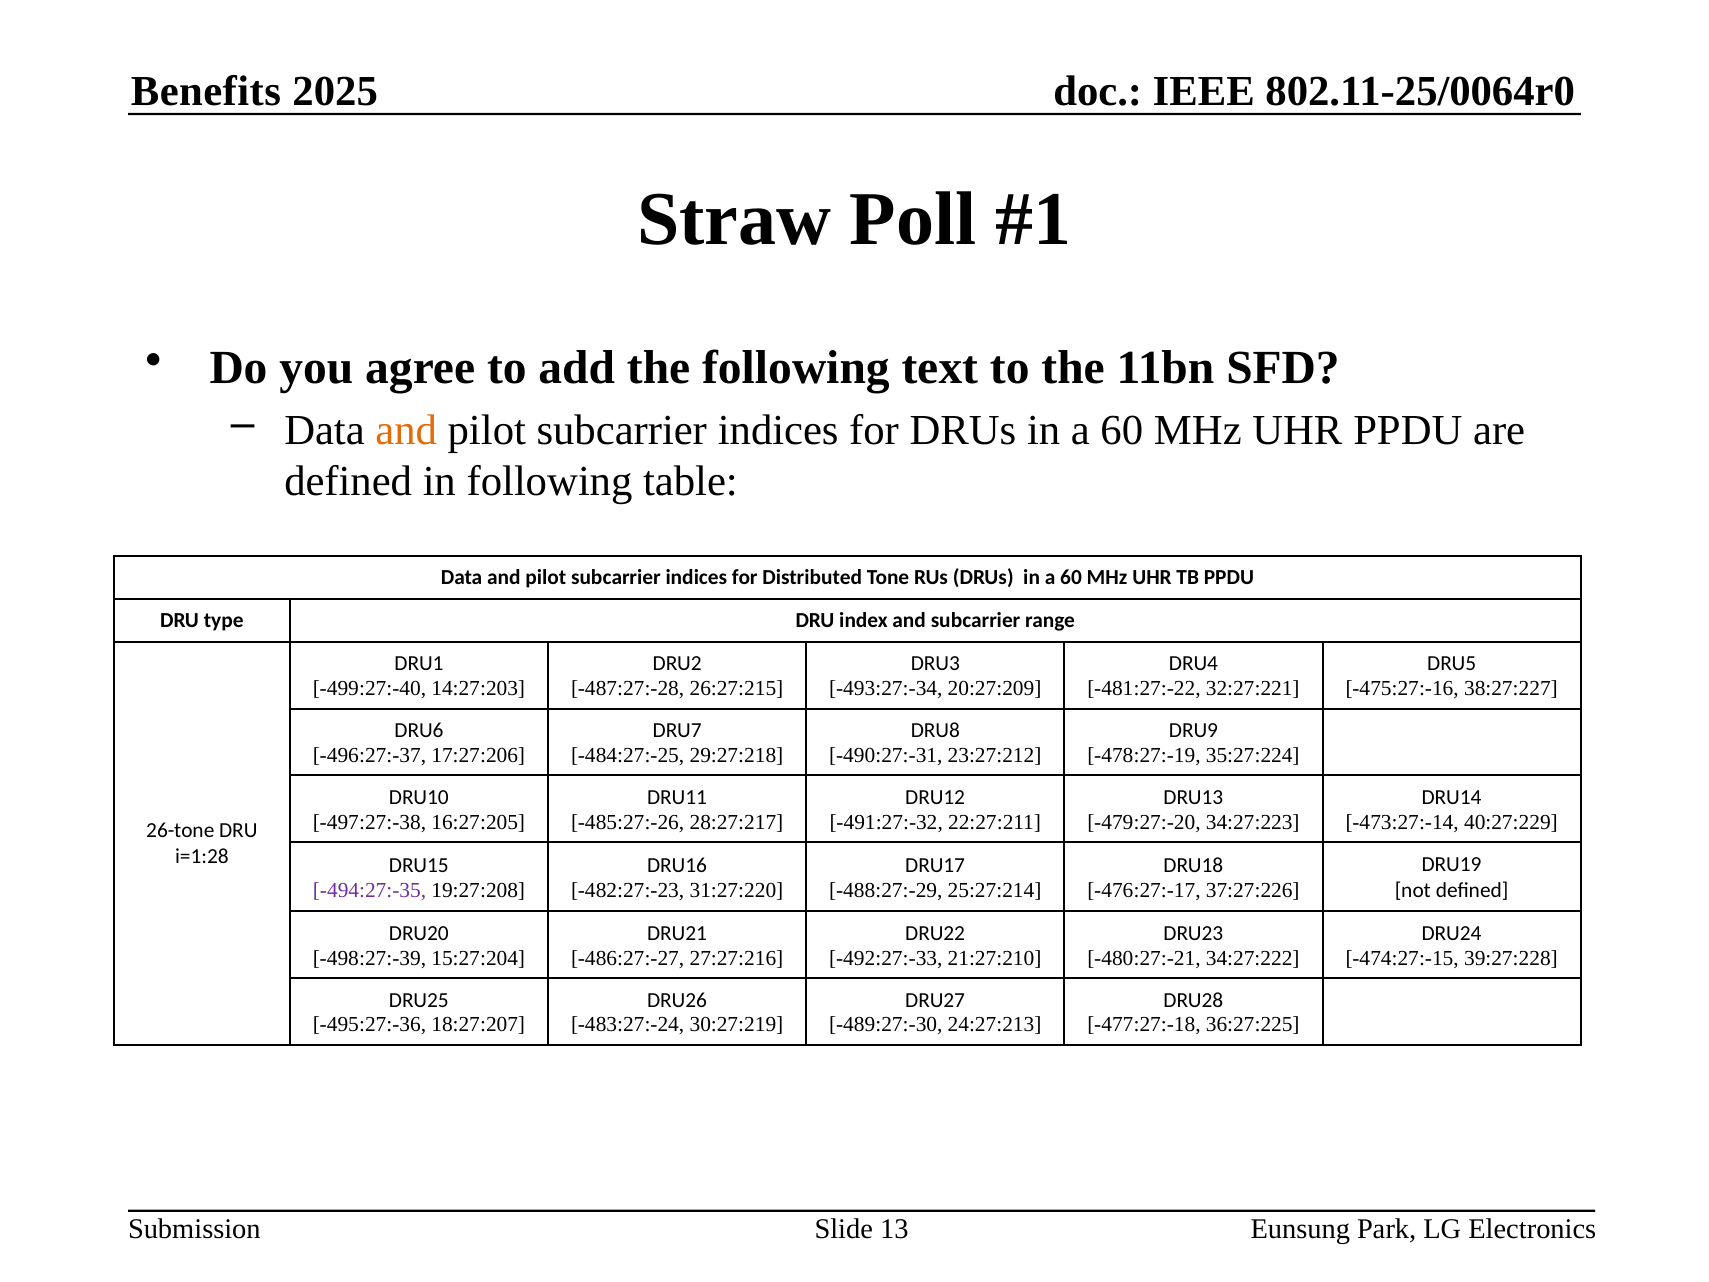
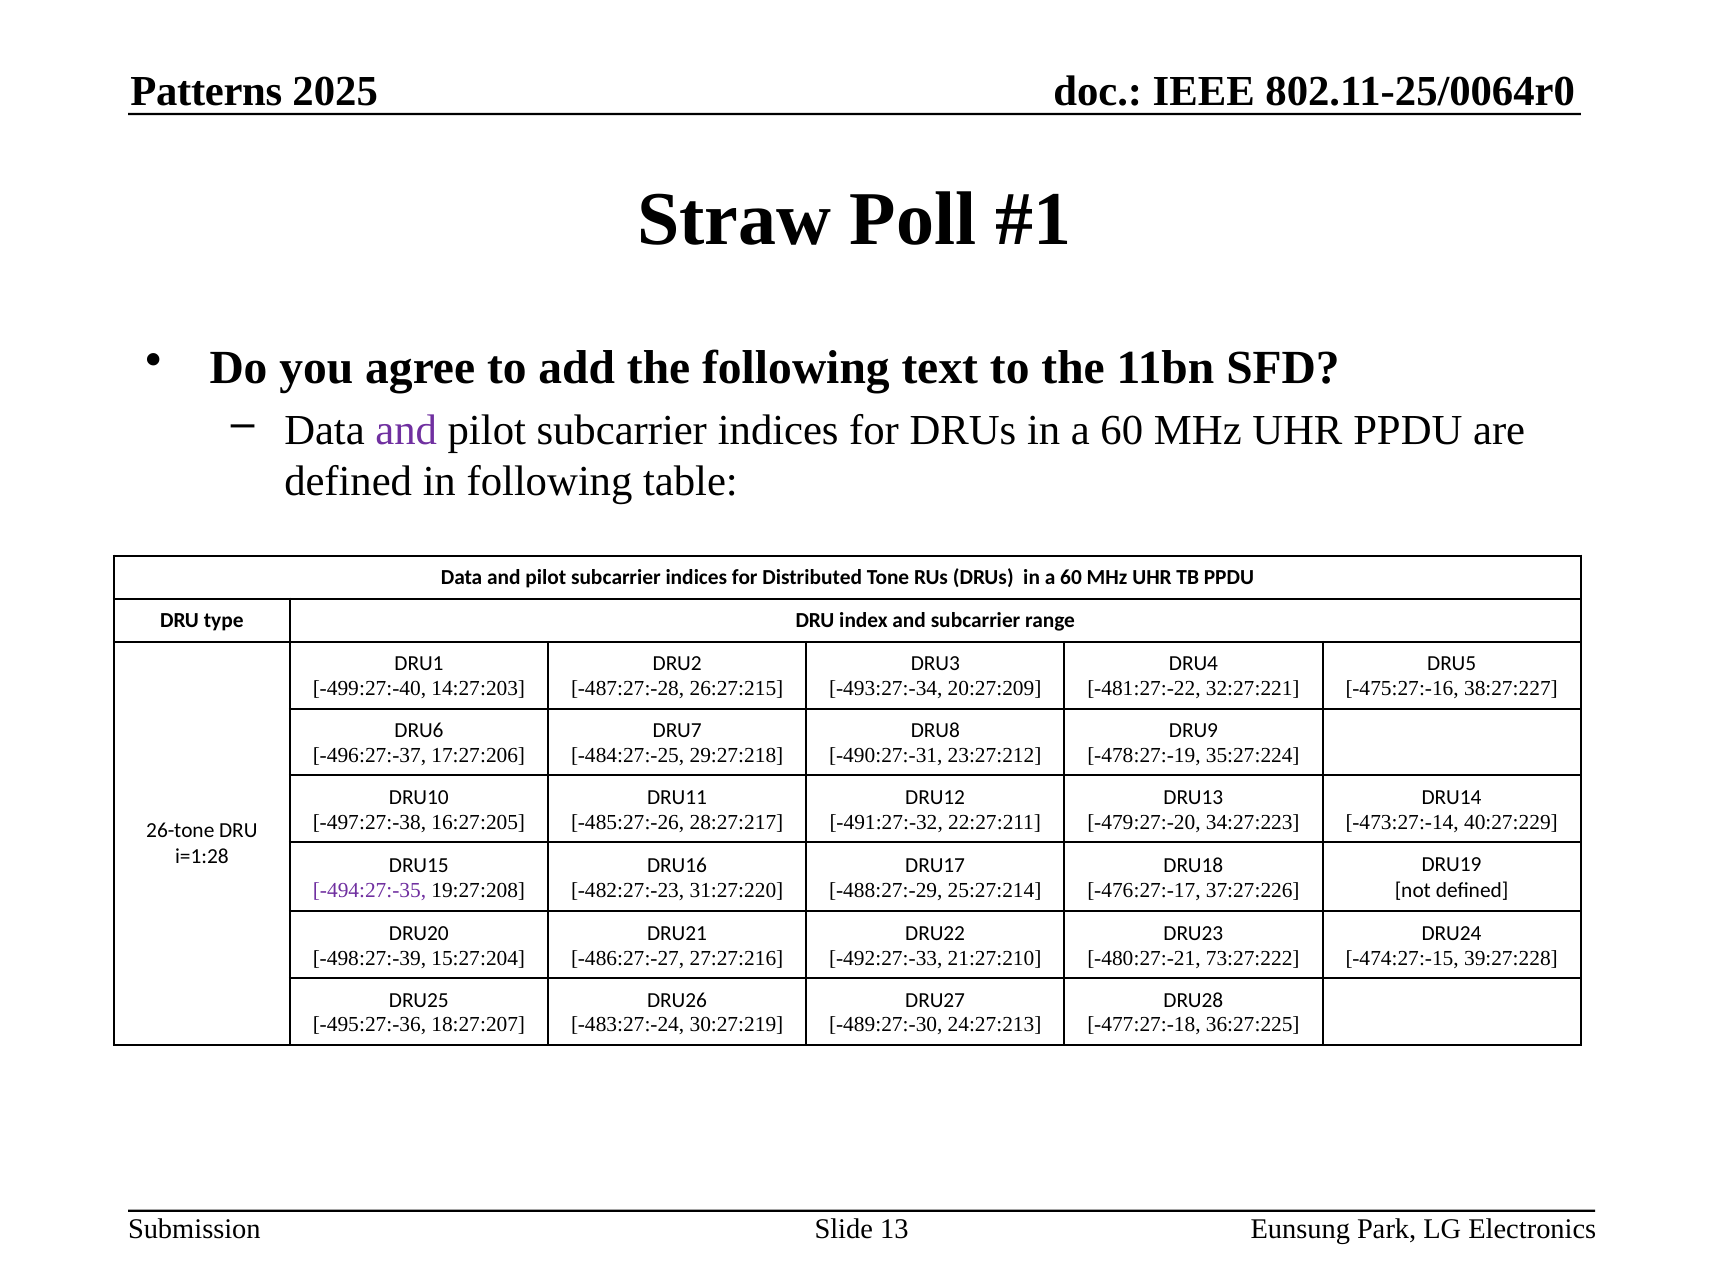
Benefits: Benefits -> Patterns (206, 91)
and colour: orange -> purple (406, 430)
34:27:222: 34:27:222 -> 73:27:222 (1253, 958)
